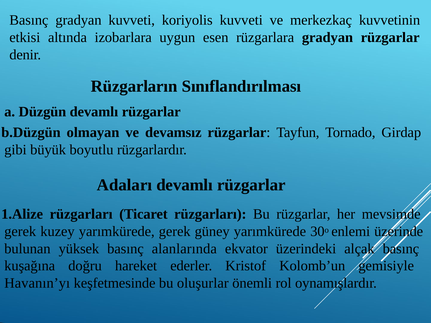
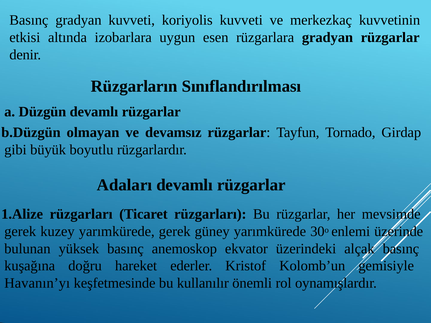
alanlarında: alanlarında -> anemoskop (184, 249)
oluşurlar: oluşurlar -> kullanılır (203, 283)
